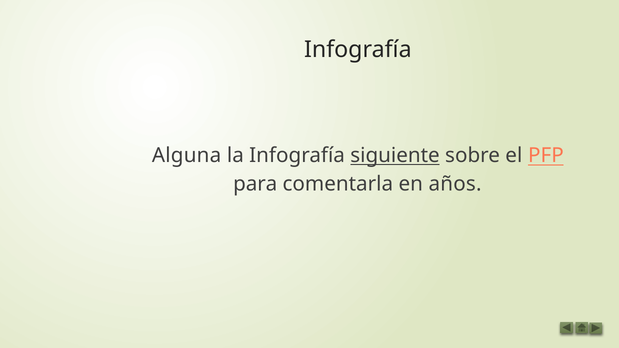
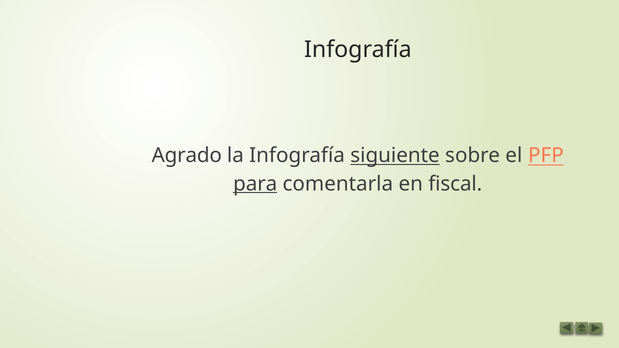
Alguna: Alguna -> Agrado (187, 156)
para underline: none -> present (255, 184)
años: años -> fiscal (455, 184)
